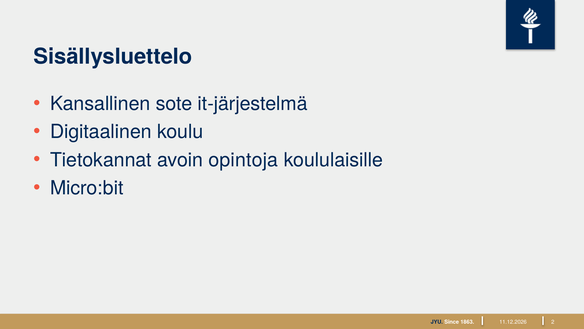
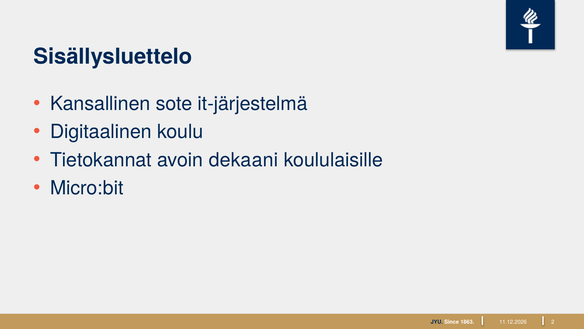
opintoja: opintoja -> dekaani (243, 160)
